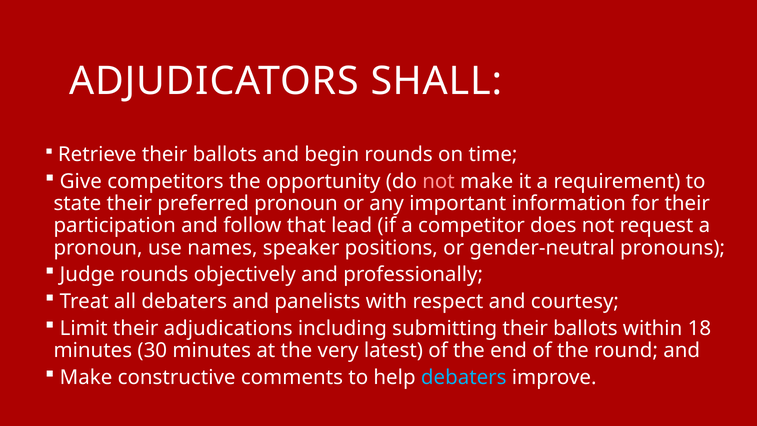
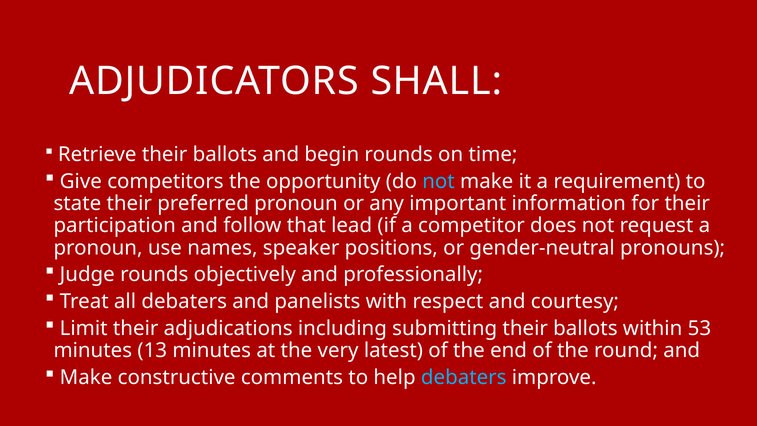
not colour: pink -> light blue (439, 181)
18: 18 -> 53 (699, 328)
30: 30 -> 13 (152, 350)
